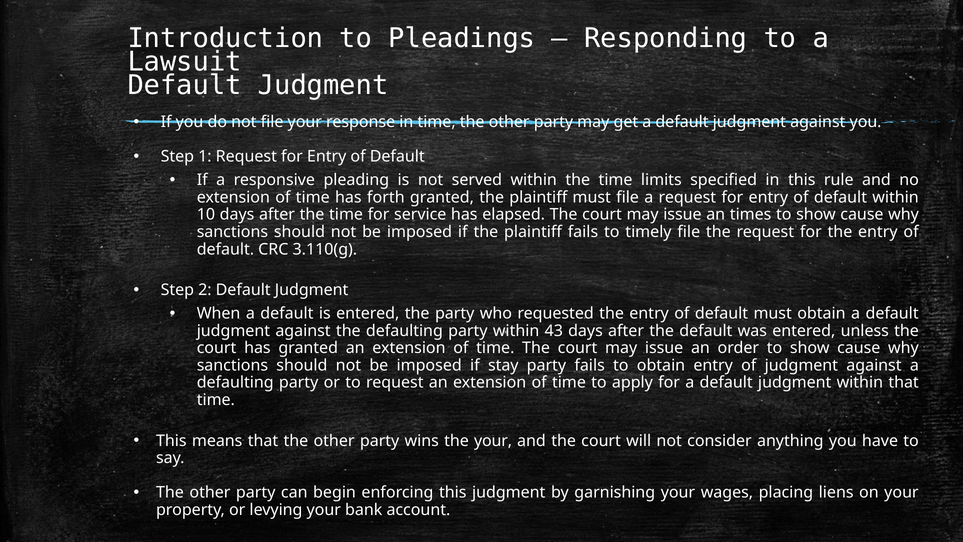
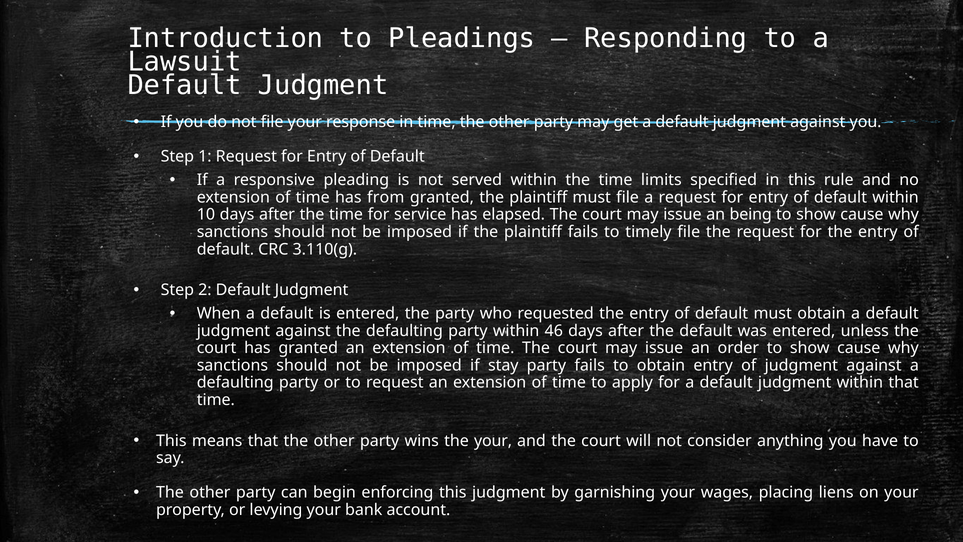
forth: forth -> from (386, 197)
times: times -> being (751, 215)
43: 43 -> 46 (554, 331)
